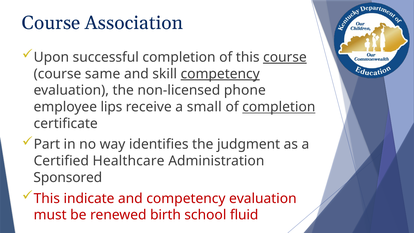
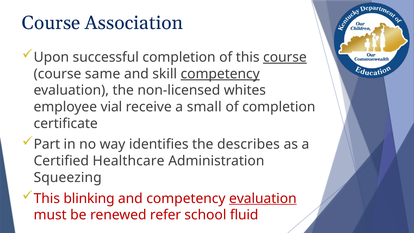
phone: phone -> whites (245, 90)
lips: lips -> vial (111, 107)
completion underline: present -> none (279, 107)
judgment: judgment -> describes (248, 144)
Sponsored: Sponsored -> Squeezing (68, 177)
indicate: indicate -> blinking (89, 198)
evaluation underline: none -> present (263, 198)
birth: birth -> refer (165, 215)
